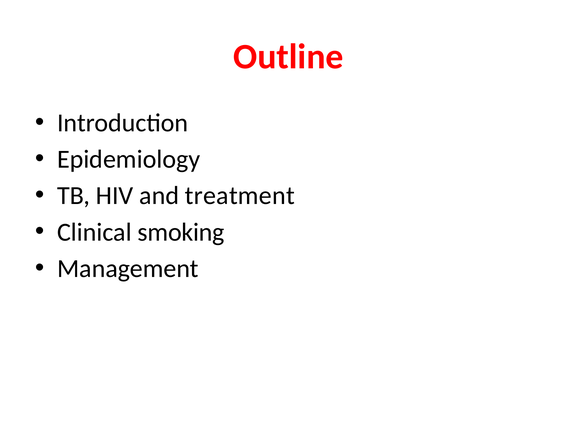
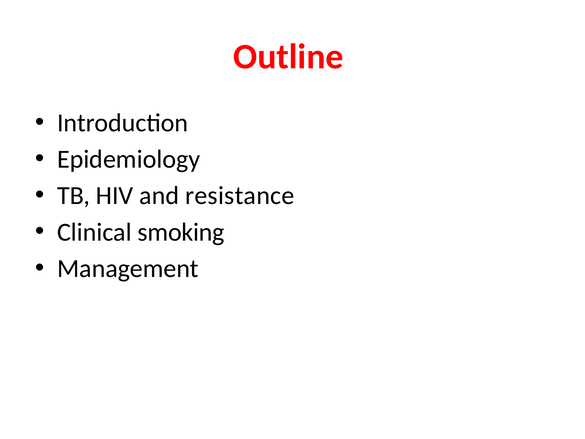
treatment: treatment -> resistance (240, 196)
